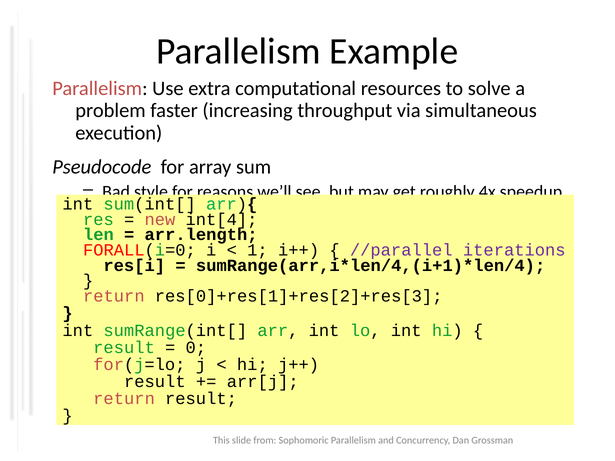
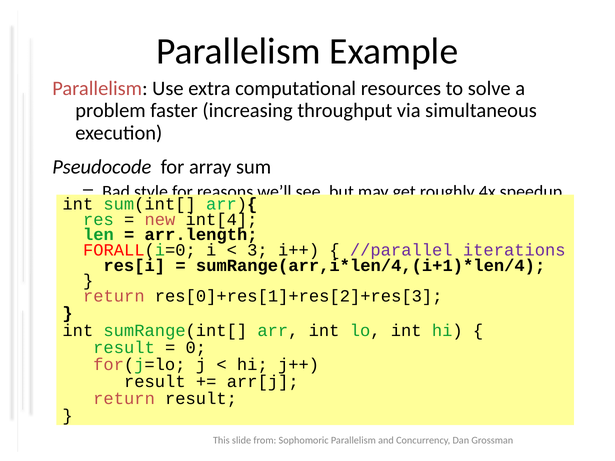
1: 1 -> 3 (257, 250)
